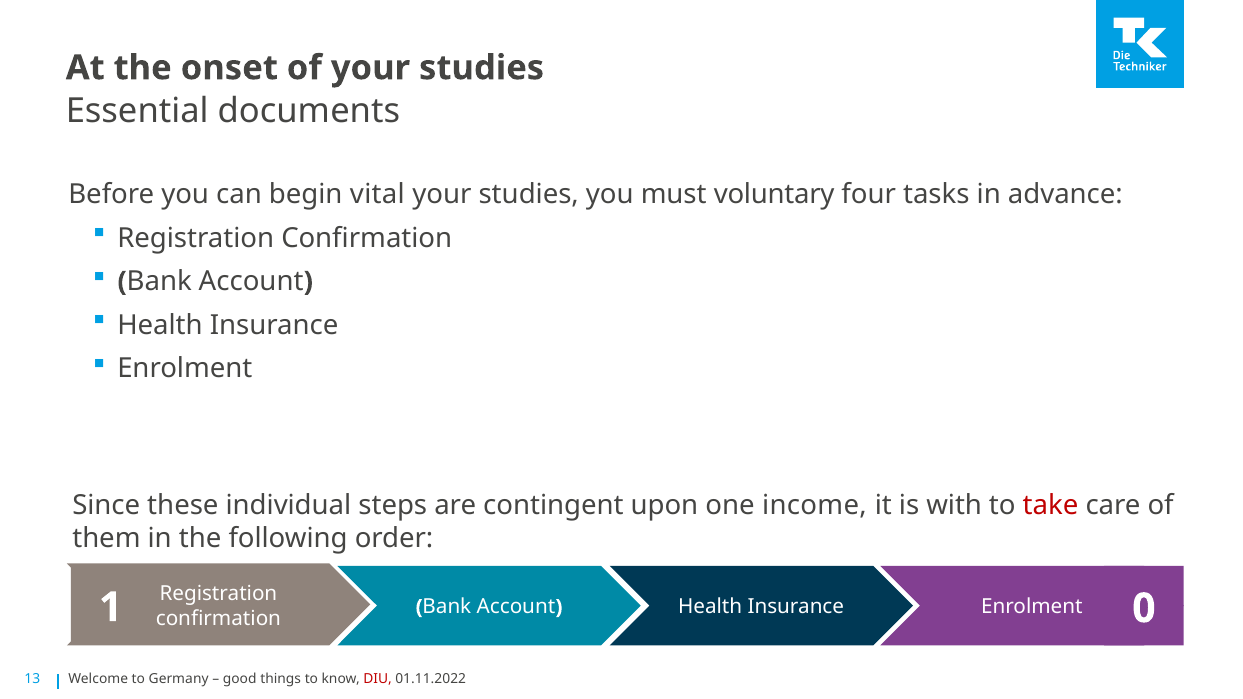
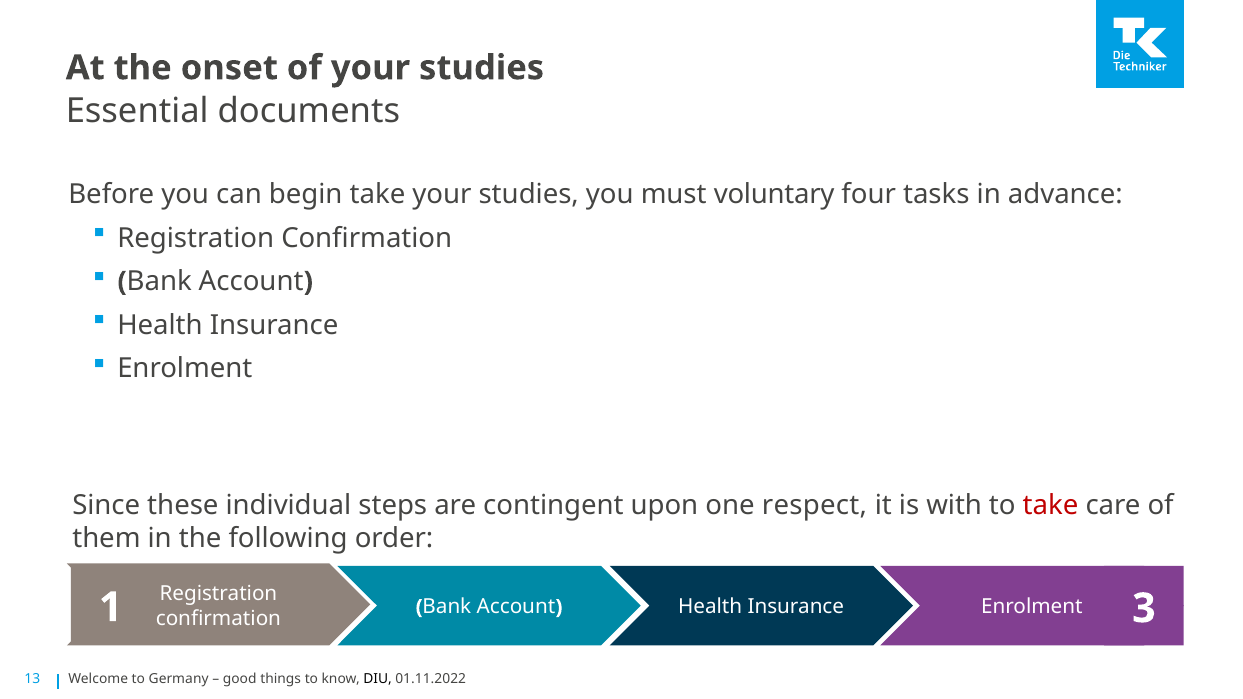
begin vital: vital -> take (378, 195)
income: income -> respect (814, 506)
0: 0 -> 3 (1144, 609)
DIU colour: red -> black (378, 679)
